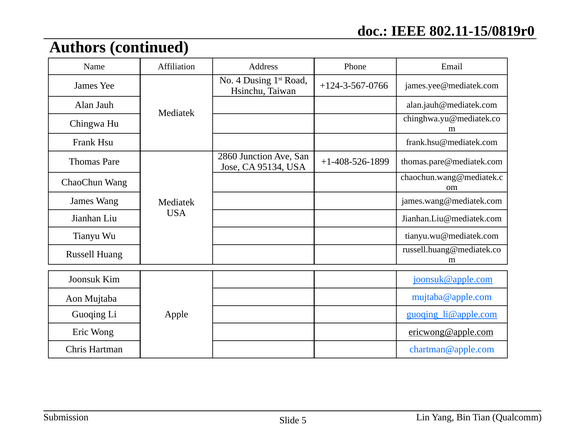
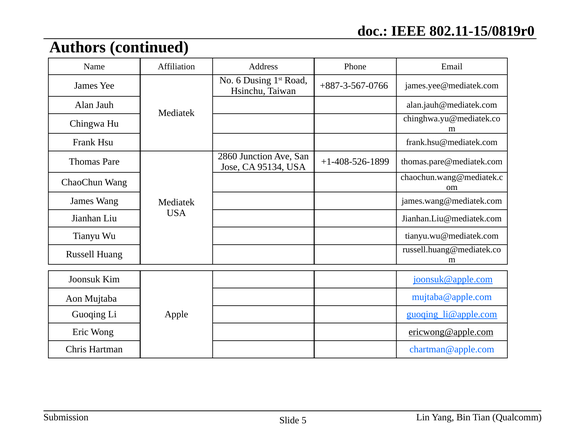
4: 4 -> 6 (238, 80)
+124-3-567-0766: +124-3-567-0766 -> +887-3-567-0766 (354, 86)
